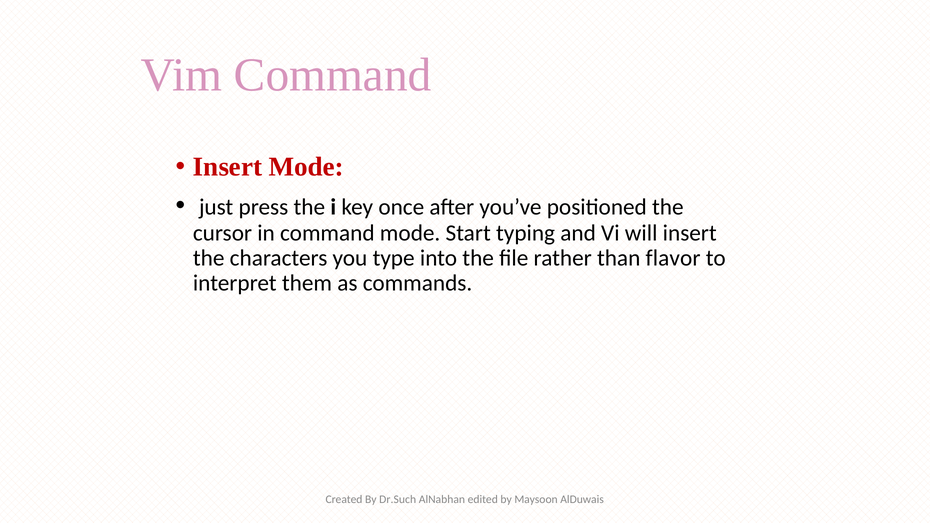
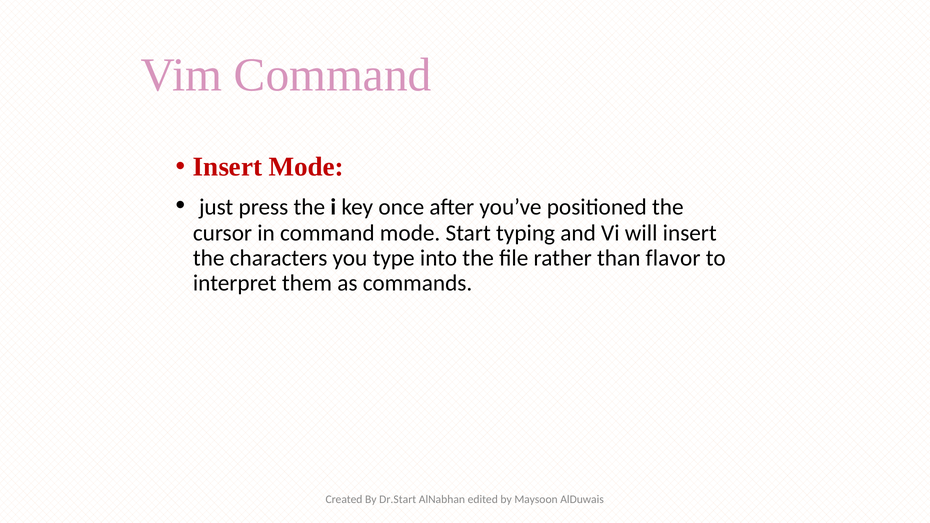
Dr.Such: Dr.Such -> Dr.Start (398, 500)
